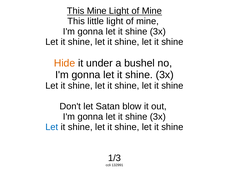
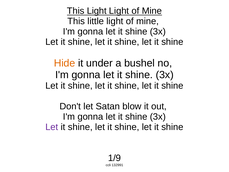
This Mine: Mine -> Light (97, 11)
Let colour: blue -> purple (52, 127)
1/3: 1/3 -> 1/9 (114, 158)
